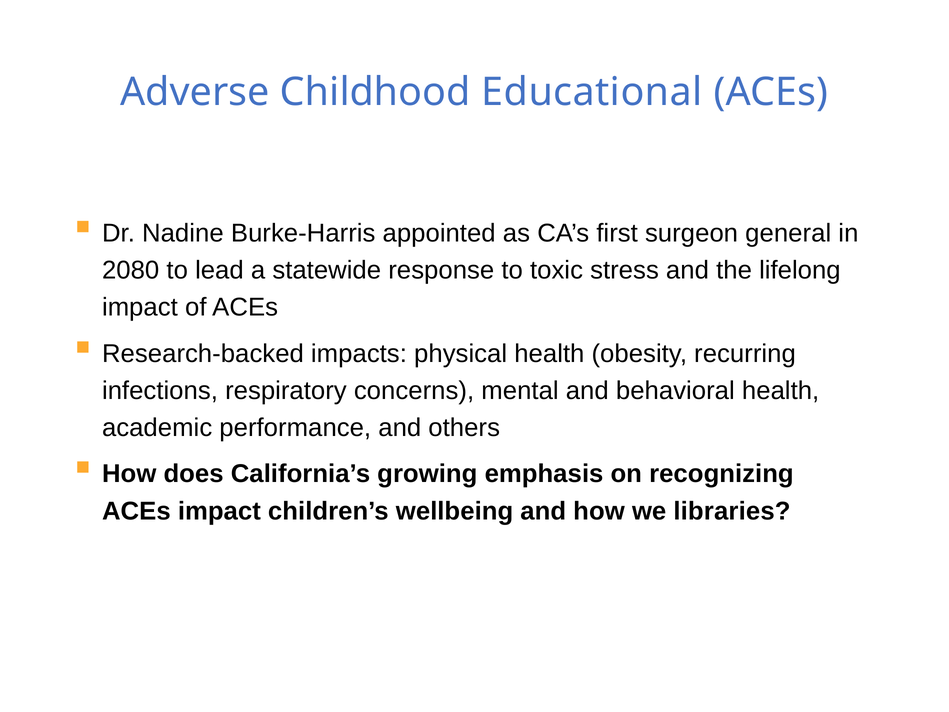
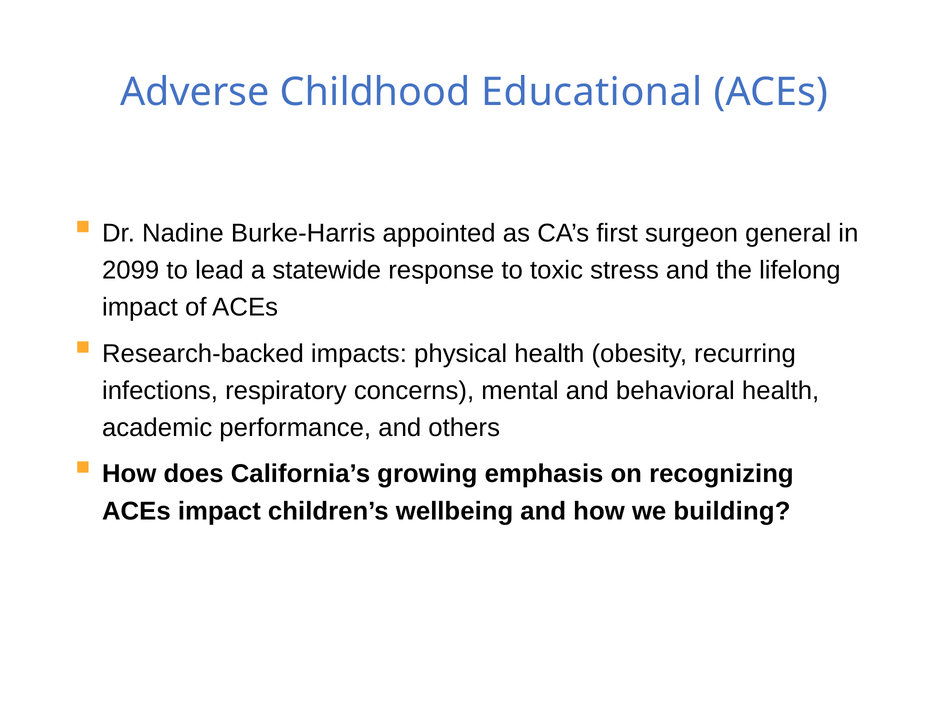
2080: 2080 -> 2099 (131, 270)
libraries: libraries -> building (732, 511)
